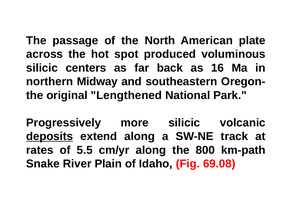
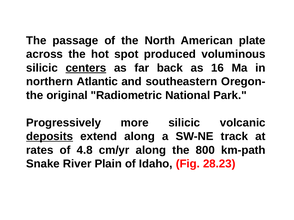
centers underline: none -> present (86, 68)
Midway: Midway -> Atlantic (97, 82)
Lengthened: Lengthened -> Radiometric (126, 96)
5.5: 5.5 -> 4.8 (85, 150)
69.08: 69.08 -> 28.23 (219, 164)
